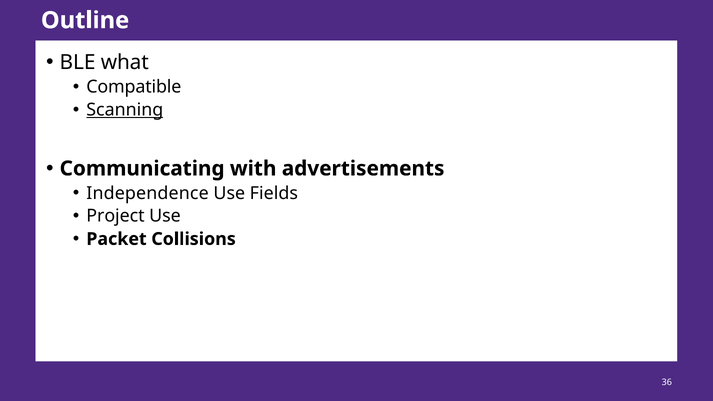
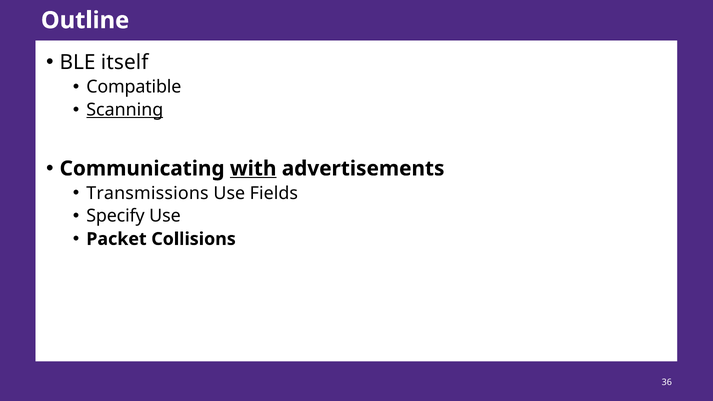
what: what -> itself (125, 62)
with underline: none -> present (253, 169)
Independence: Independence -> Transmissions (148, 193)
Project: Project -> Specify (116, 216)
